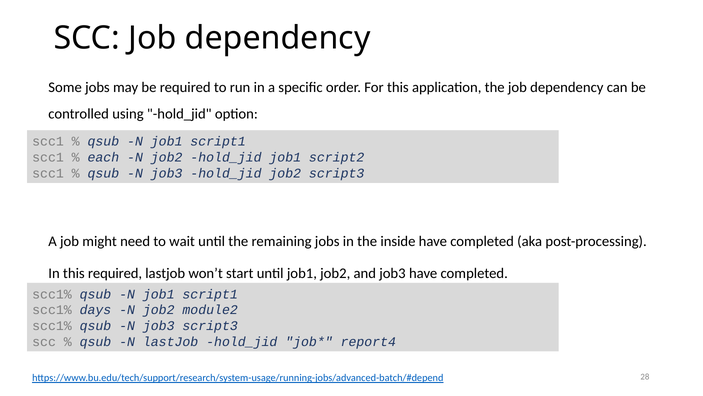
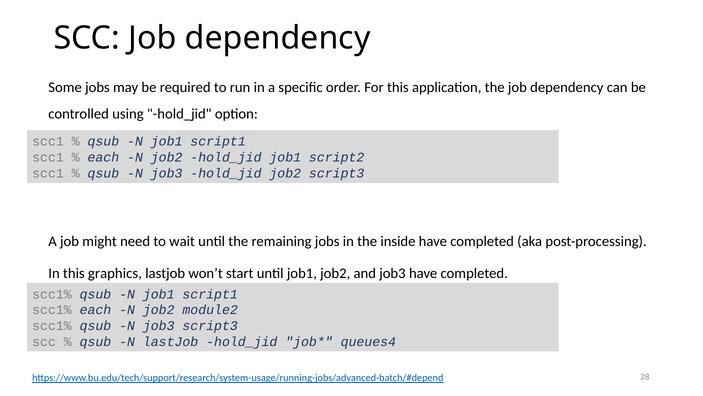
this required: required -> graphics (115, 273)
scc1% days: days -> each (95, 310)
report4: report4 -> queues4 (368, 341)
